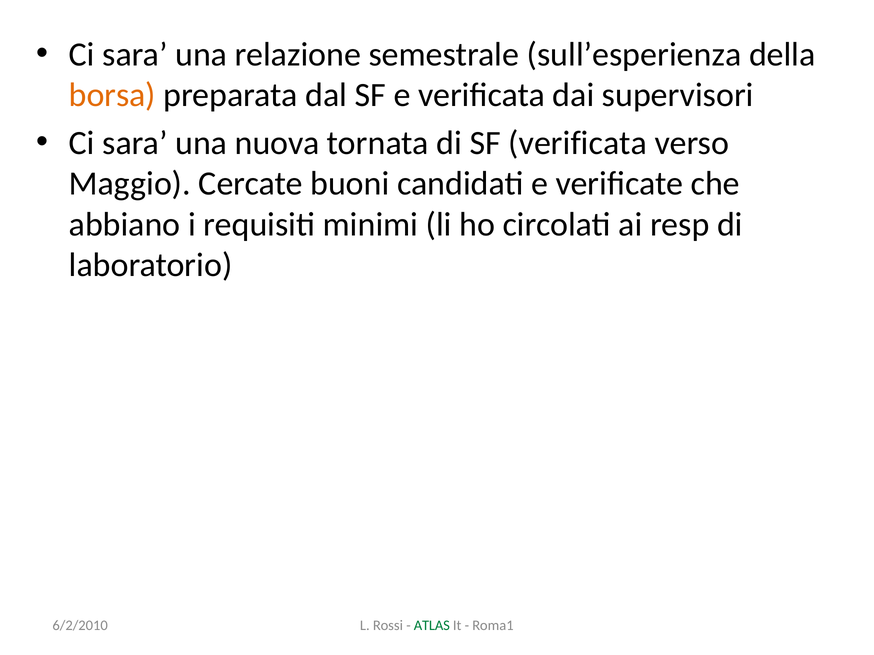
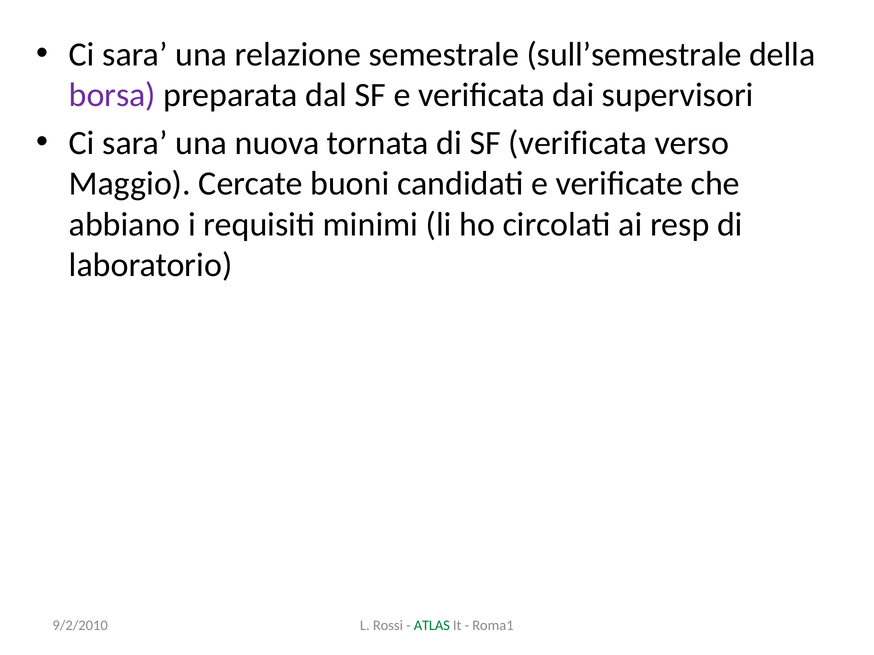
sull’esperienza: sull’esperienza -> sull’semestrale (634, 54)
borsa colour: orange -> purple (112, 95)
6/2/2010: 6/2/2010 -> 9/2/2010 (80, 626)
